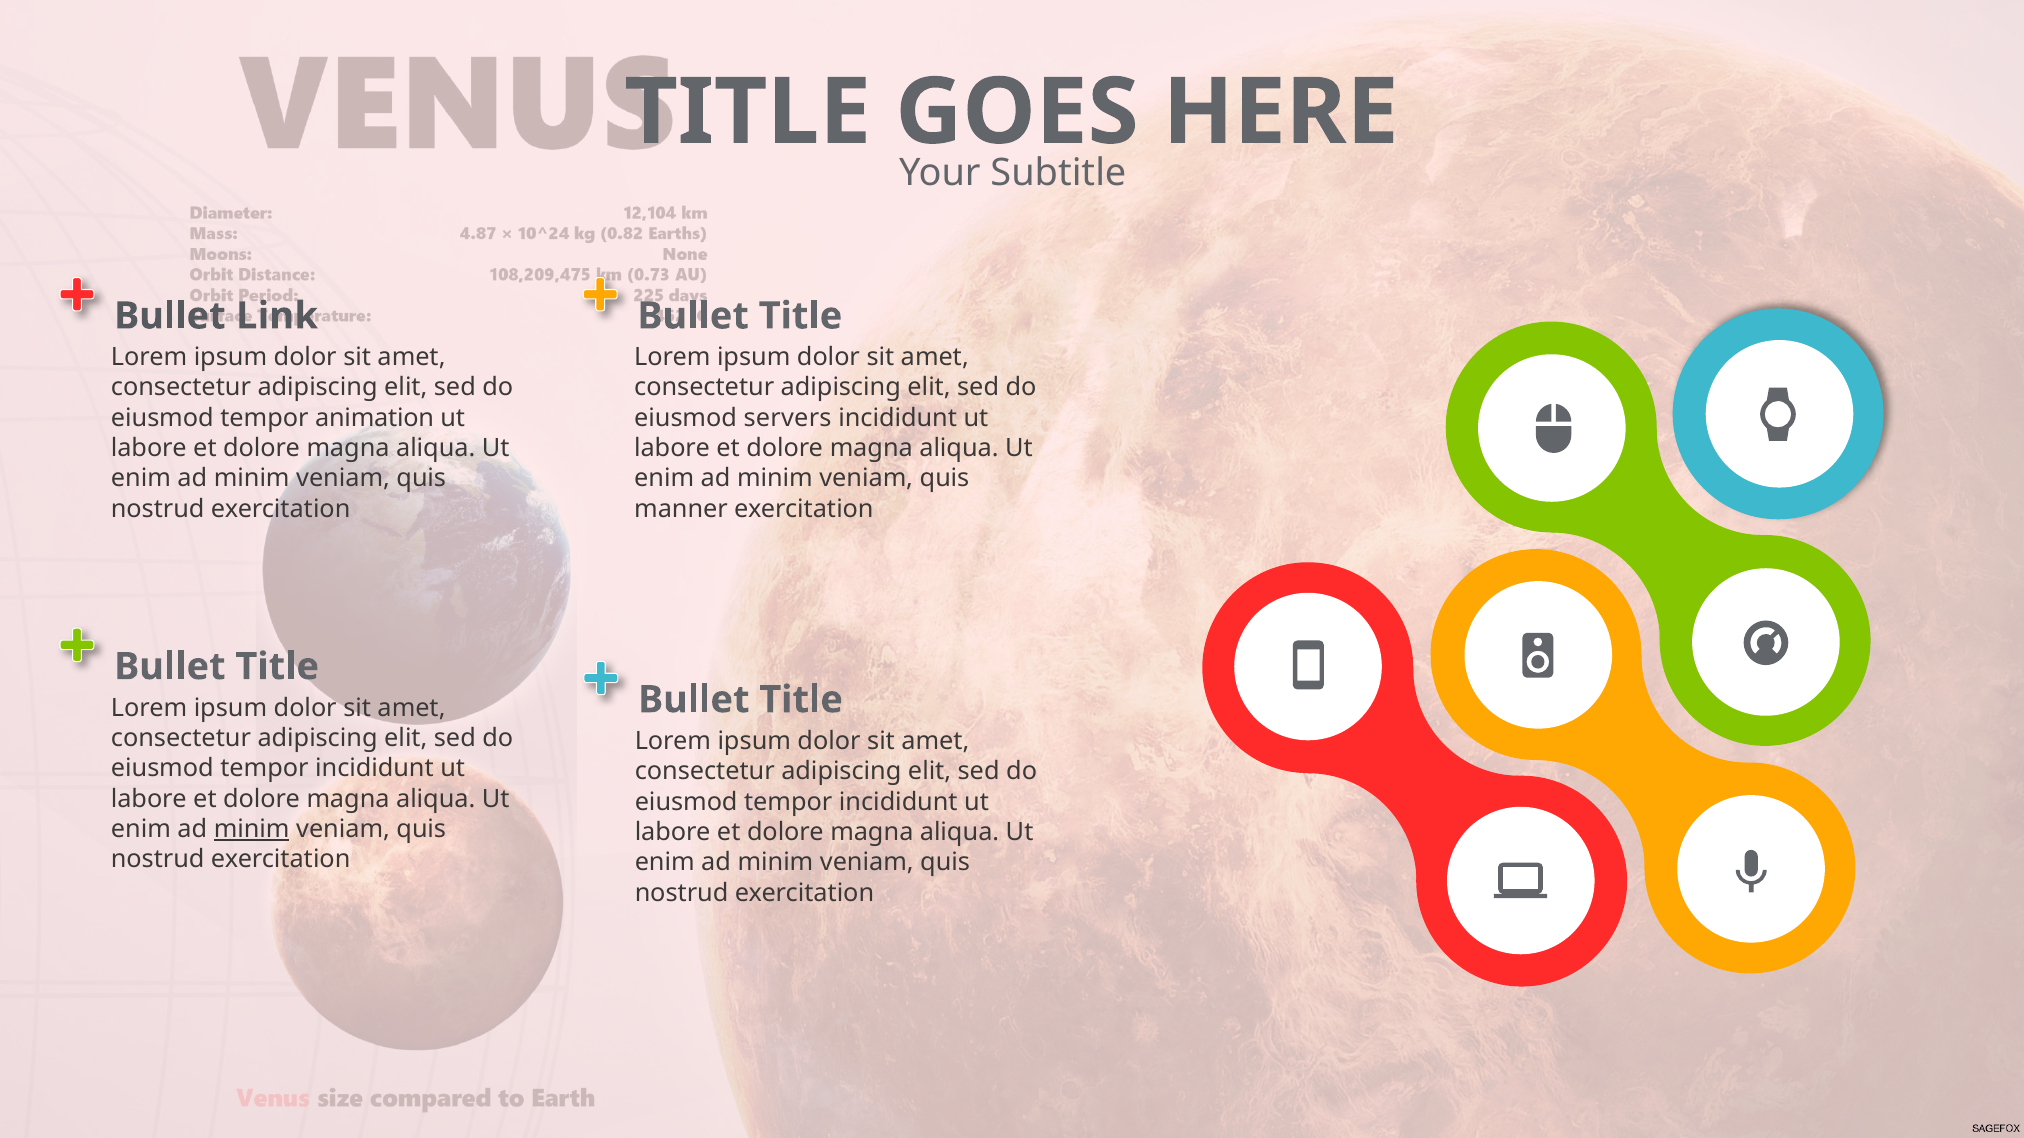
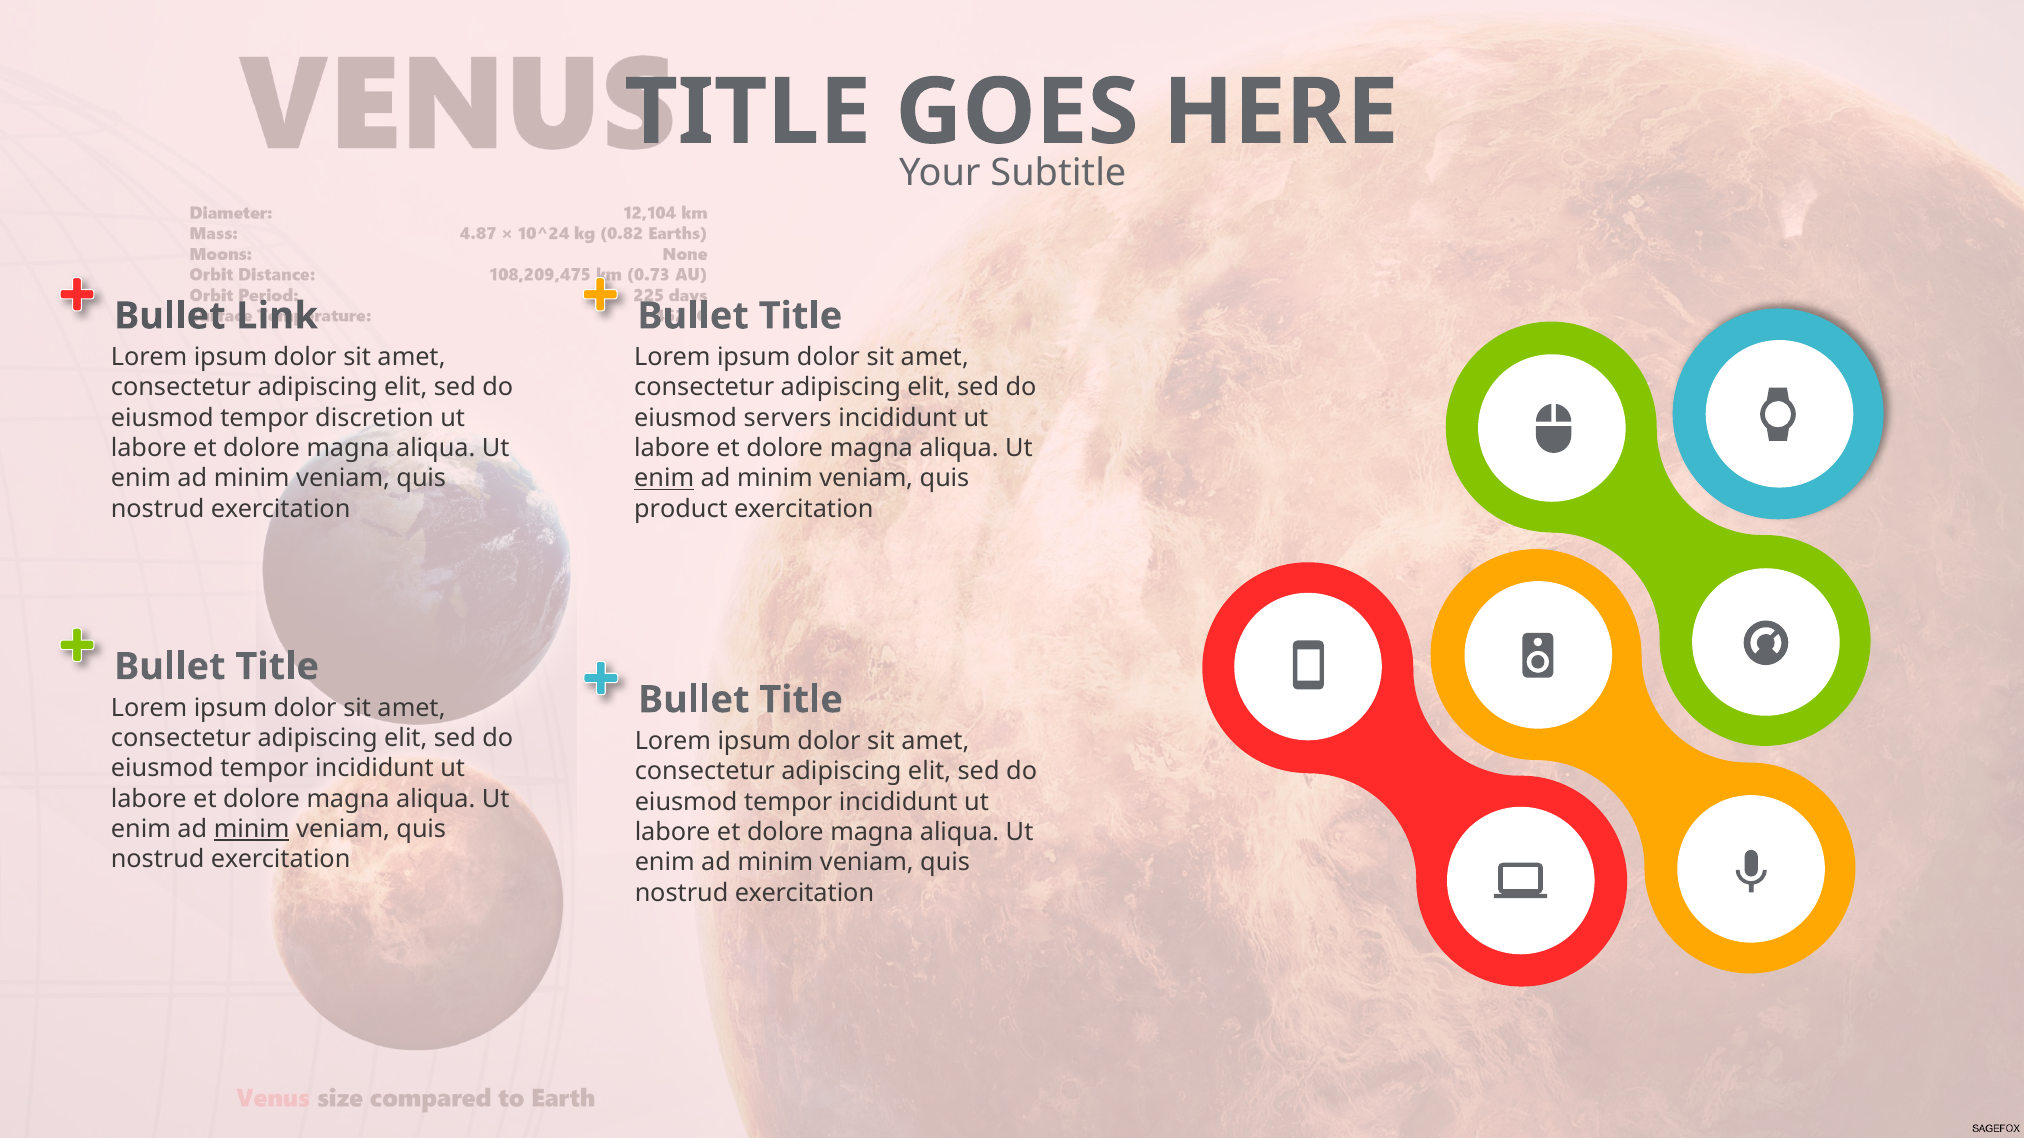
animation: animation -> discretion (374, 418)
enim underline: none -> present (664, 479)
manner: manner -> product (681, 509)
